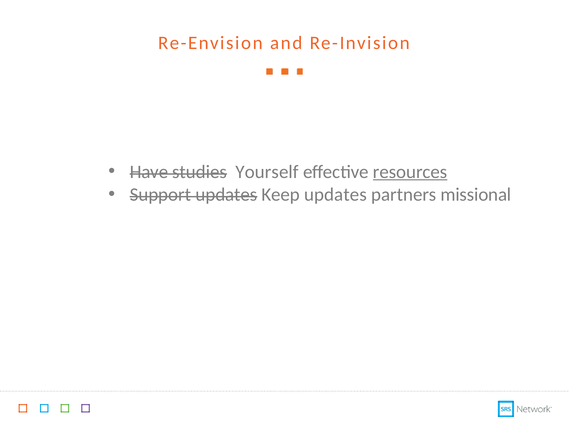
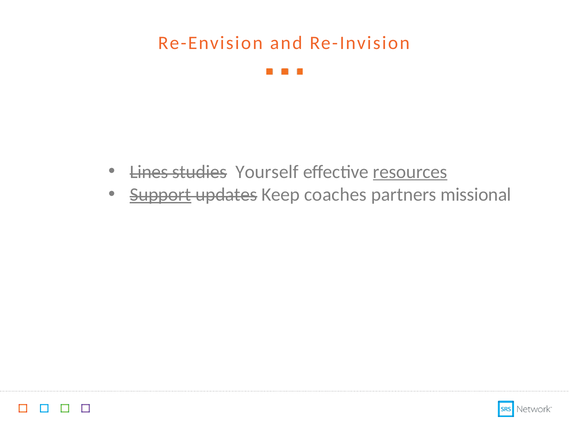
Have: Have -> Lines (149, 172)
Support underline: none -> present (160, 195)
Keep updates: updates -> coaches (335, 195)
